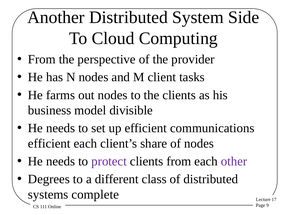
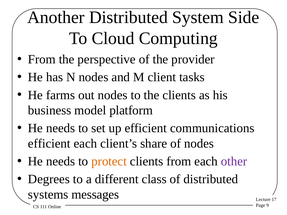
divisible: divisible -> platform (131, 110)
protect colour: purple -> orange (109, 161)
complete: complete -> messages (95, 195)
